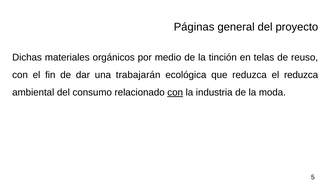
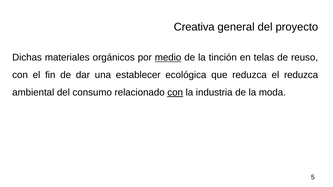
Páginas: Páginas -> Creativa (194, 27)
medio underline: none -> present (168, 58)
trabajarán: trabajarán -> establecer (138, 75)
